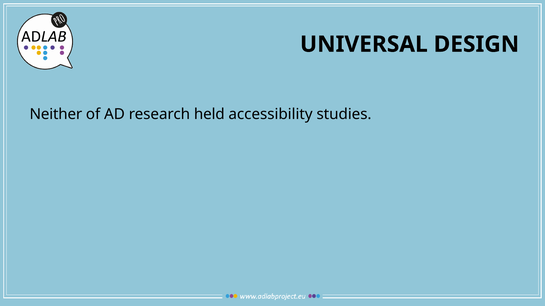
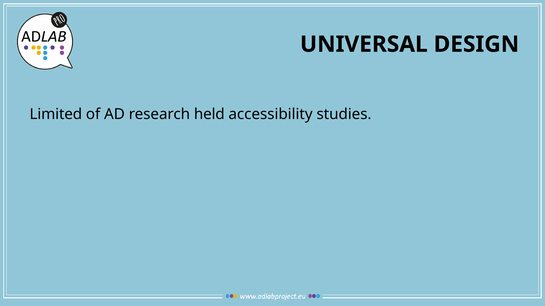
Neither: Neither -> Limited (56, 114)
